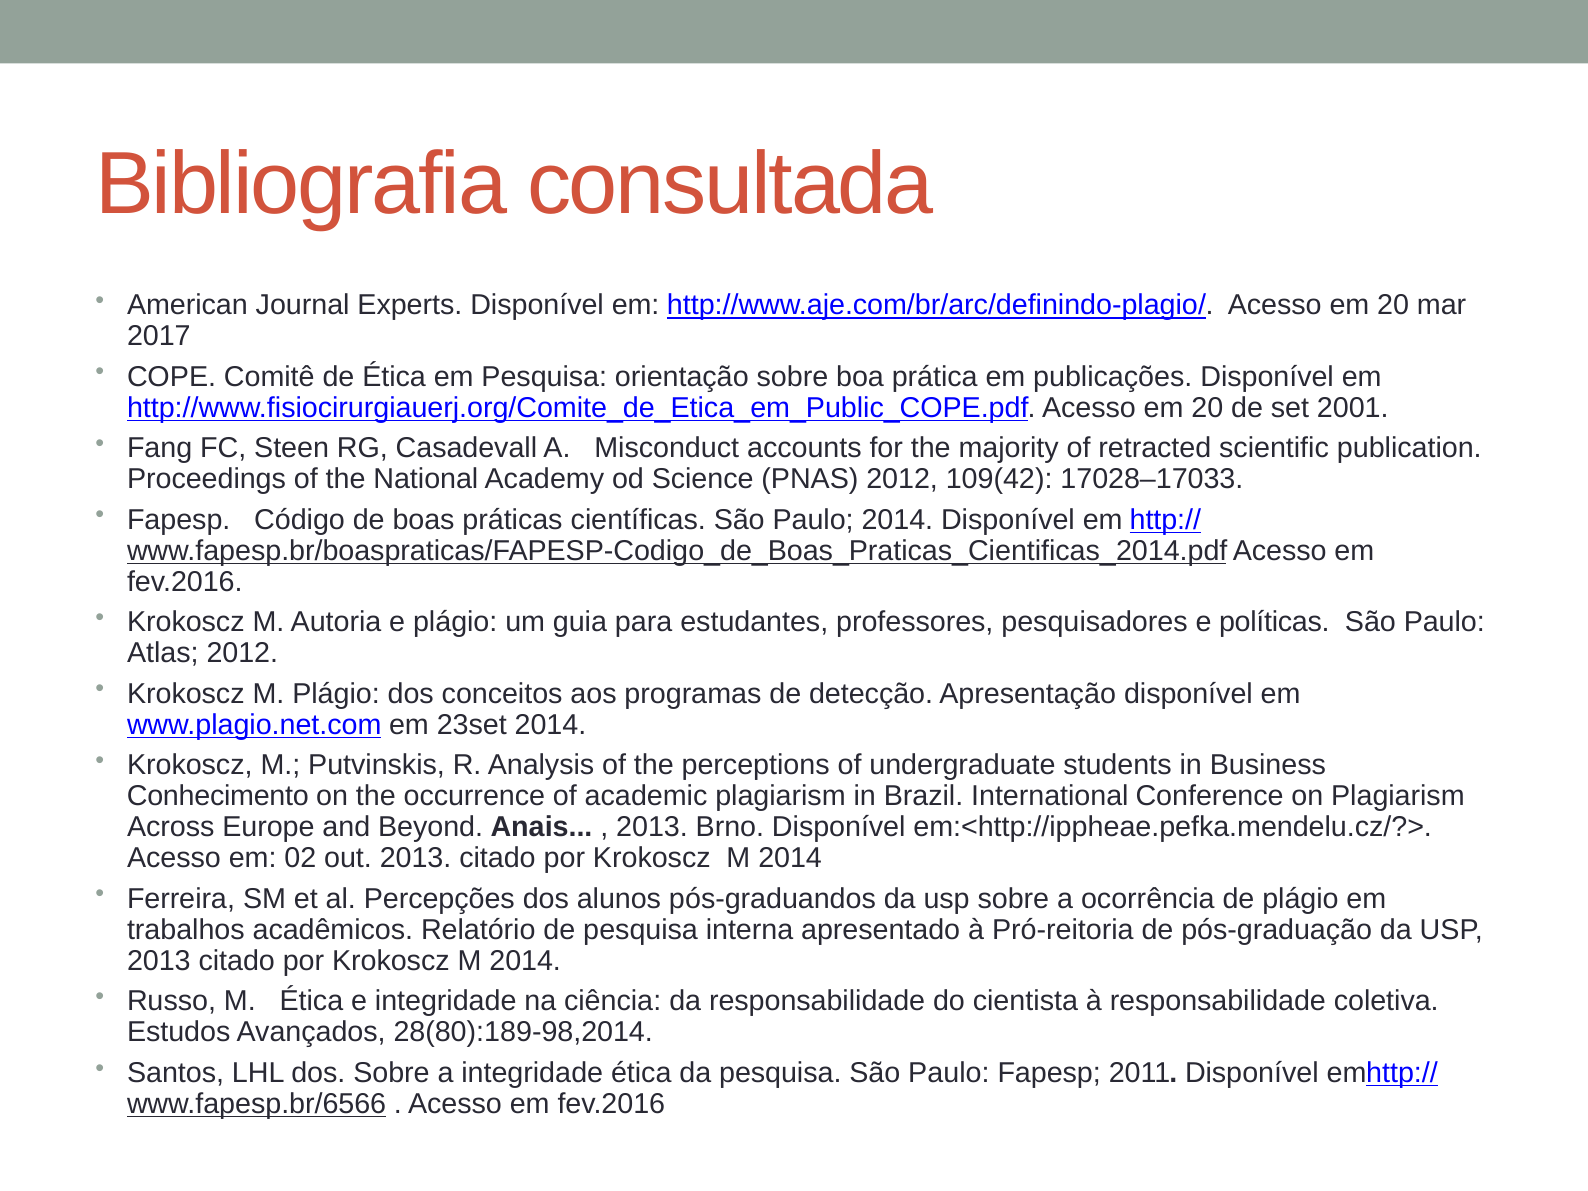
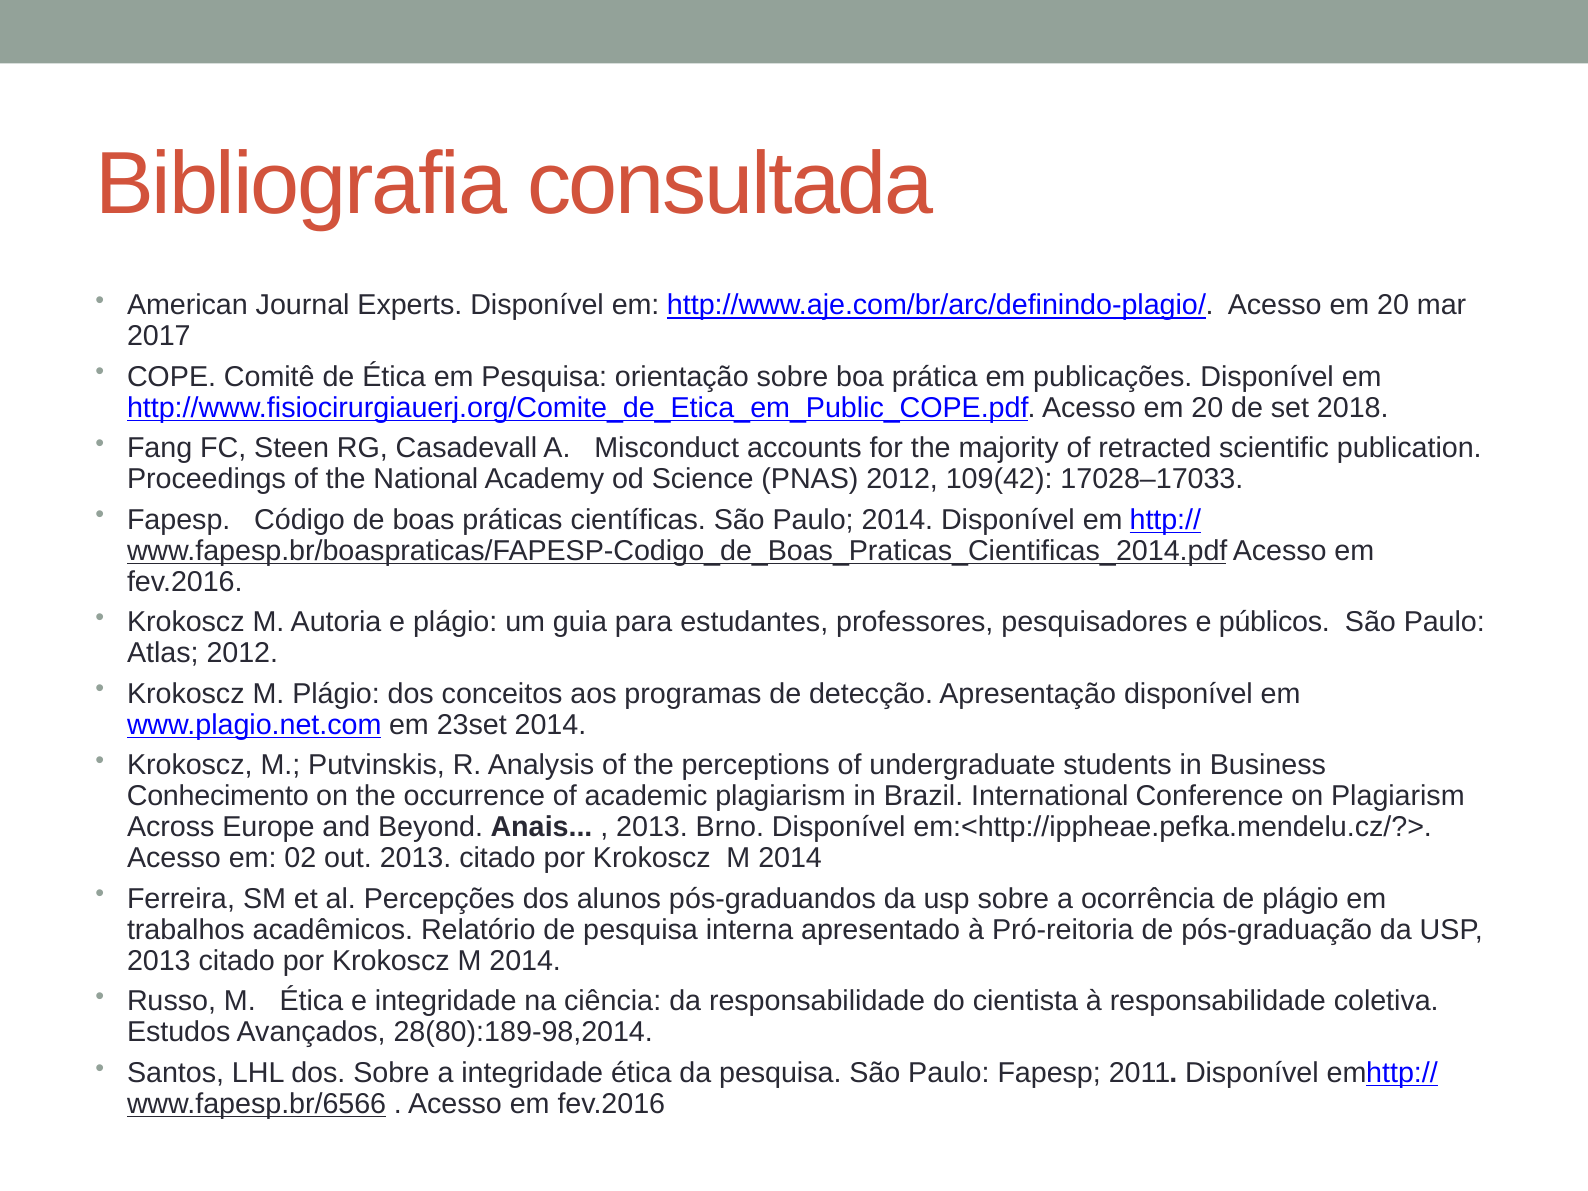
2001: 2001 -> 2018 (1353, 408)
políticas: políticas -> públicos (1274, 622)
